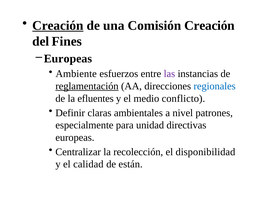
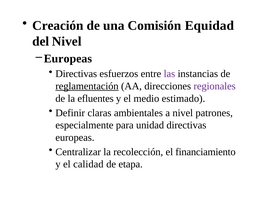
Creación underline: present -> none (58, 26)
Comisión Creación: Creación -> Equidad (209, 26)
del Fines: Fines -> Nivel (67, 41)
Ambiente: Ambiente -> Directivas (76, 74)
regionales colour: blue -> purple (215, 86)
conflicto: conflicto -> estimado (183, 98)
disponibilidad: disponibilidad -> financiamiento (206, 152)
están: están -> etapa (131, 164)
